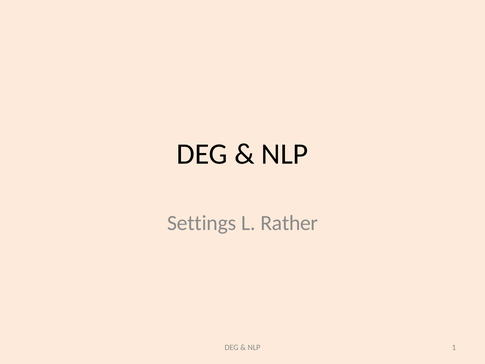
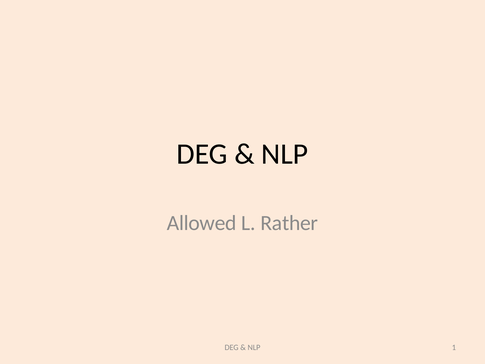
Settings: Settings -> Allowed (202, 223)
